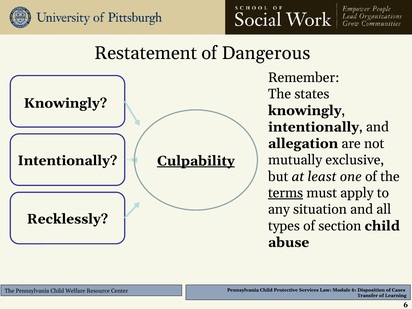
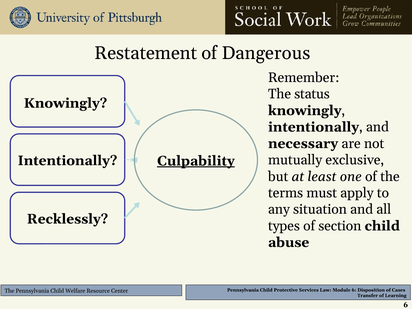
states: states -> status (312, 94)
allegation: allegation -> necessary (303, 144)
terms underline: present -> none (286, 193)
